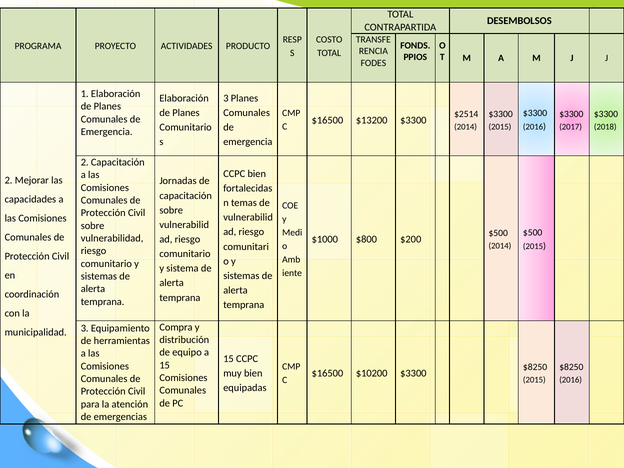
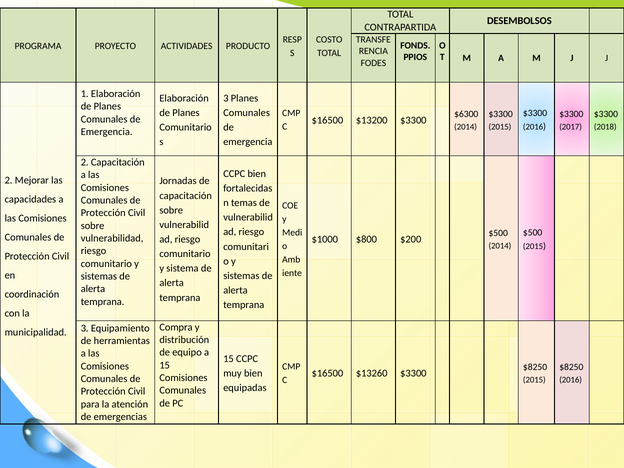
$2514: $2514 -> $6300 (466, 114)
$10200: $10200 -> $13260 (372, 373)
